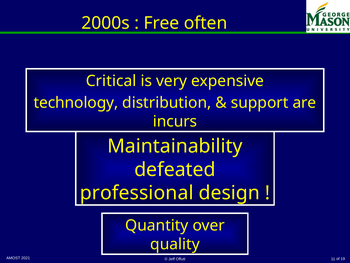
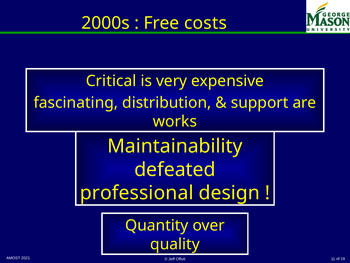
often: often -> costs (206, 23)
technology: technology -> fascinating (76, 103)
incurs: incurs -> works (175, 121)
